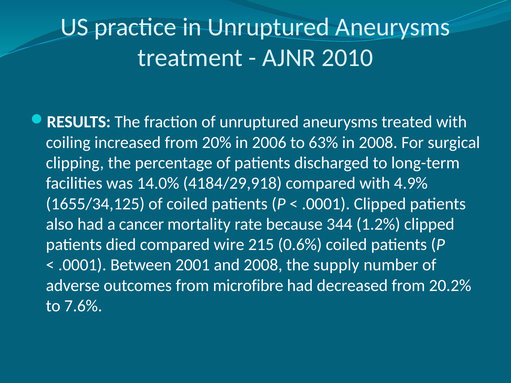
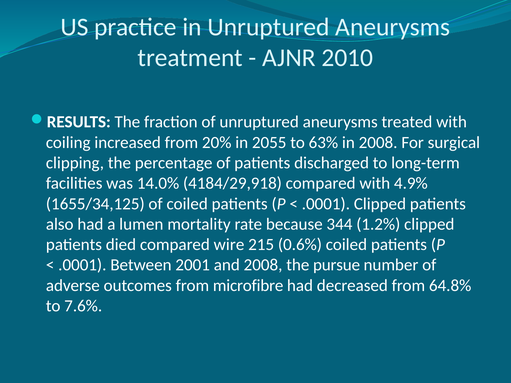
2006: 2006 -> 2055 (269, 143)
cancer: cancer -> lumen (141, 224)
supply: supply -> pursue (337, 265)
20.2%: 20.2% -> 64.8% (450, 286)
